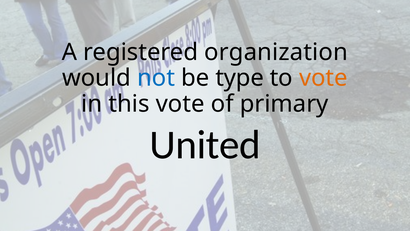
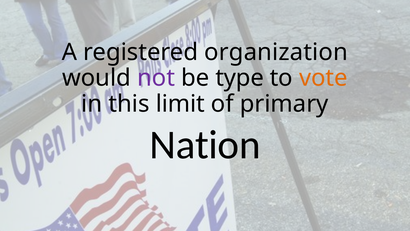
not colour: blue -> purple (156, 78)
this vote: vote -> limit (180, 104)
United: United -> Nation (205, 145)
